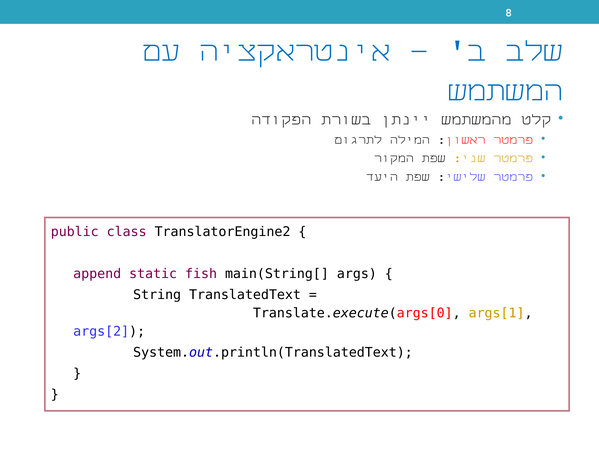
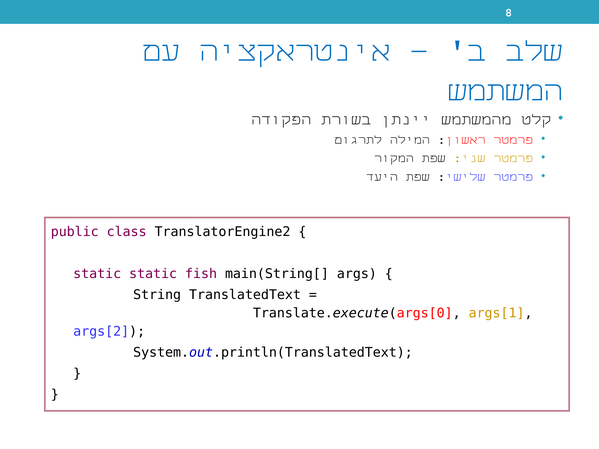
append: append -> static (97, 274)
